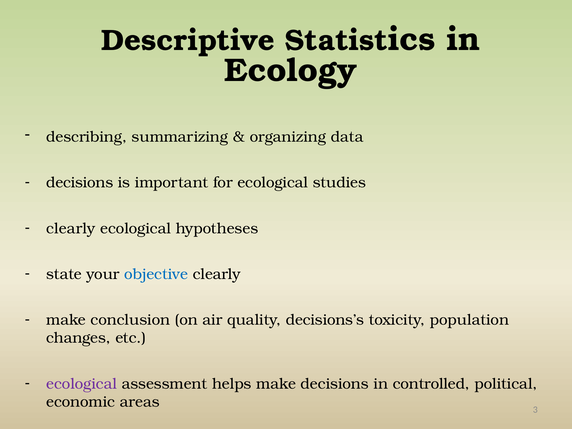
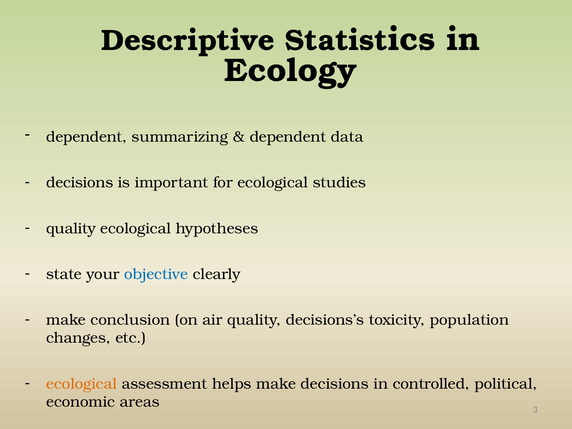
describing: describing -> dependent (87, 137)
organizing: organizing -> dependent (288, 137)
clearly: clearly -> quality (71, 228)
ecological colour: purple -> orange (82, 384)
